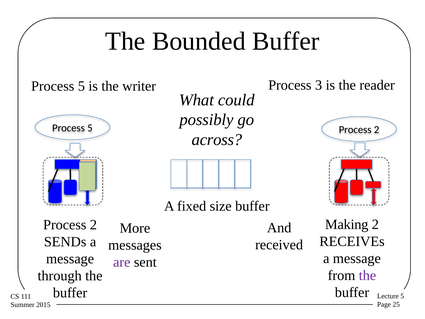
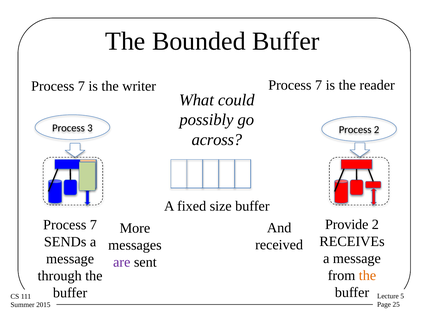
5: 5 -> 7 (81, 86)
writer Process 3: 3 -> 7 (319, 85)
5: 5 -> 3 (90, 128)
Making: Making -> Provide (347, 224)
2: 2 -> 7 (93, 225)
the colour: purple -> orange (367, 275)
